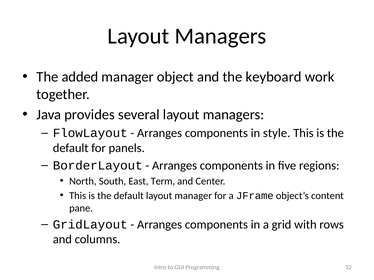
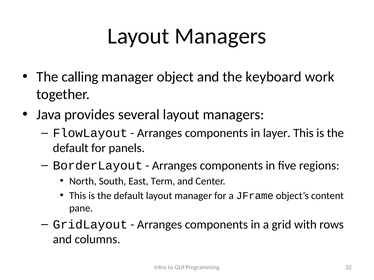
added: added -> calling (80, 77)
style: style -> layer (277, 133)
